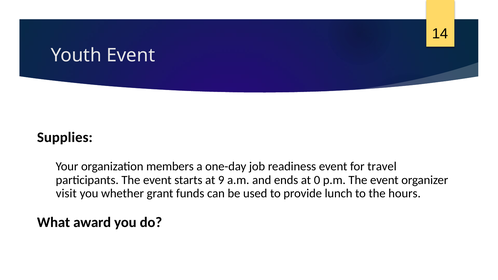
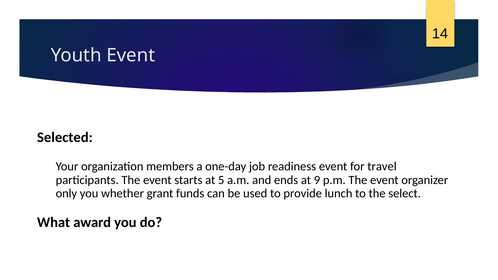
Supplies: Supplies -> Selected (65, 137)
9: 9 -> 5 (221, 180)
0: 0 -> 9 (317, 180)
visit: visit -> only (66, 193)
hours: hours -> select (405, 193)
